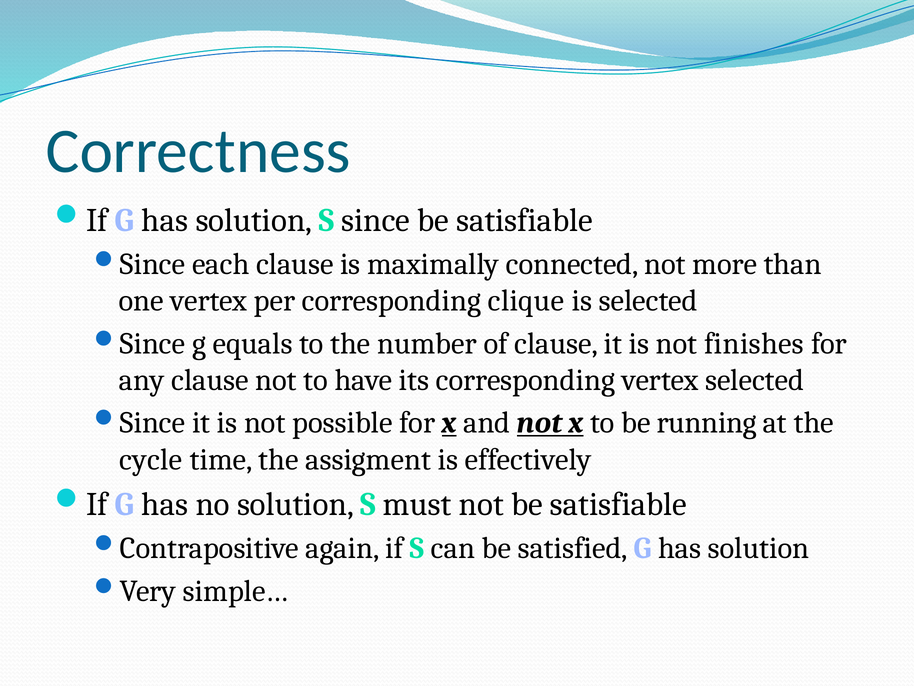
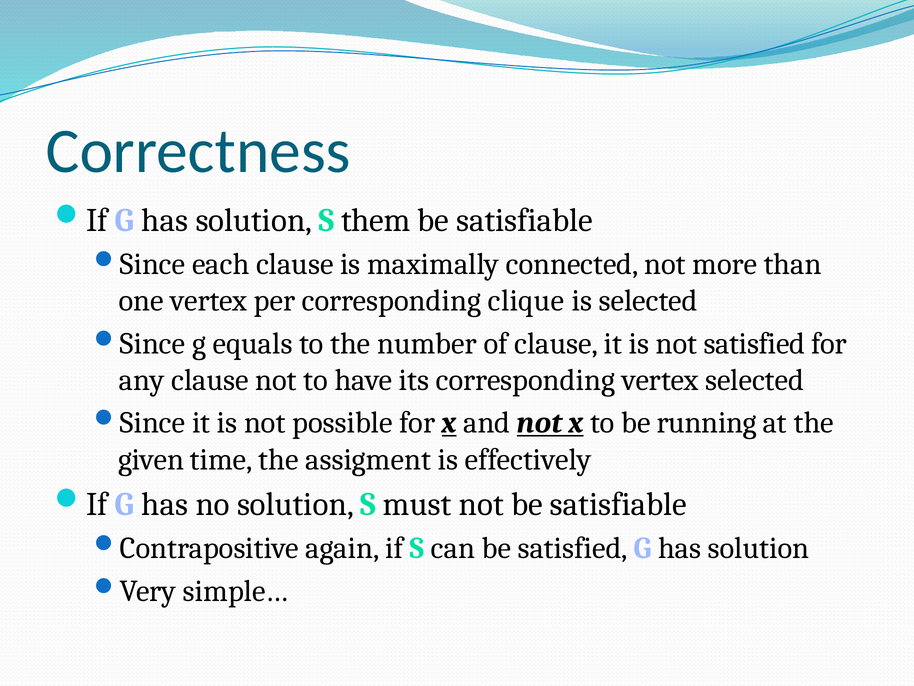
since: since -> them (376, 220)
not finishes: finishes -> satisfied (754, 343)
cycle: cycle -> given (151, 459)
